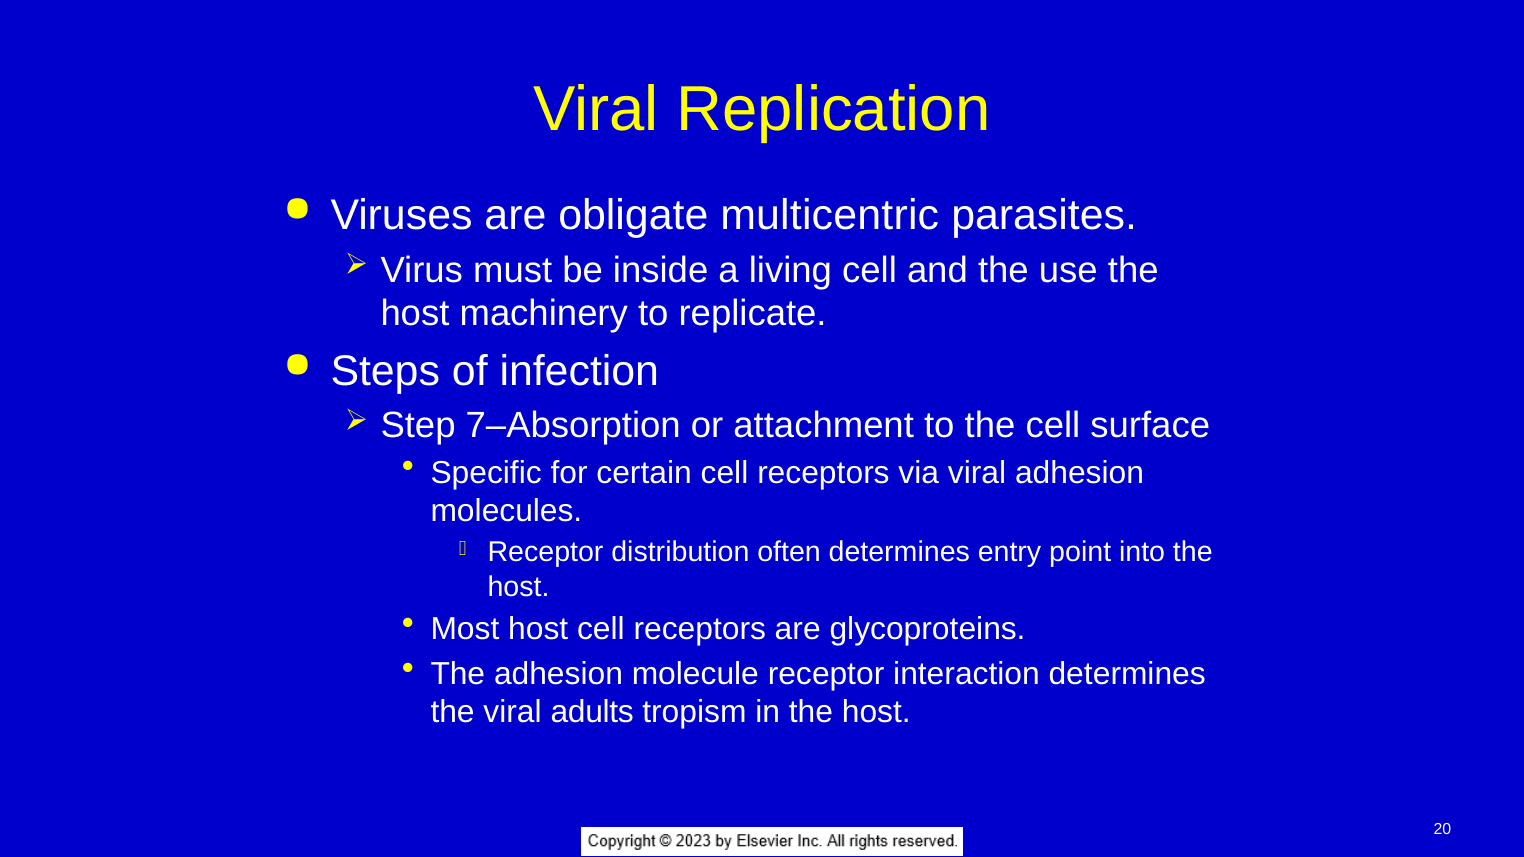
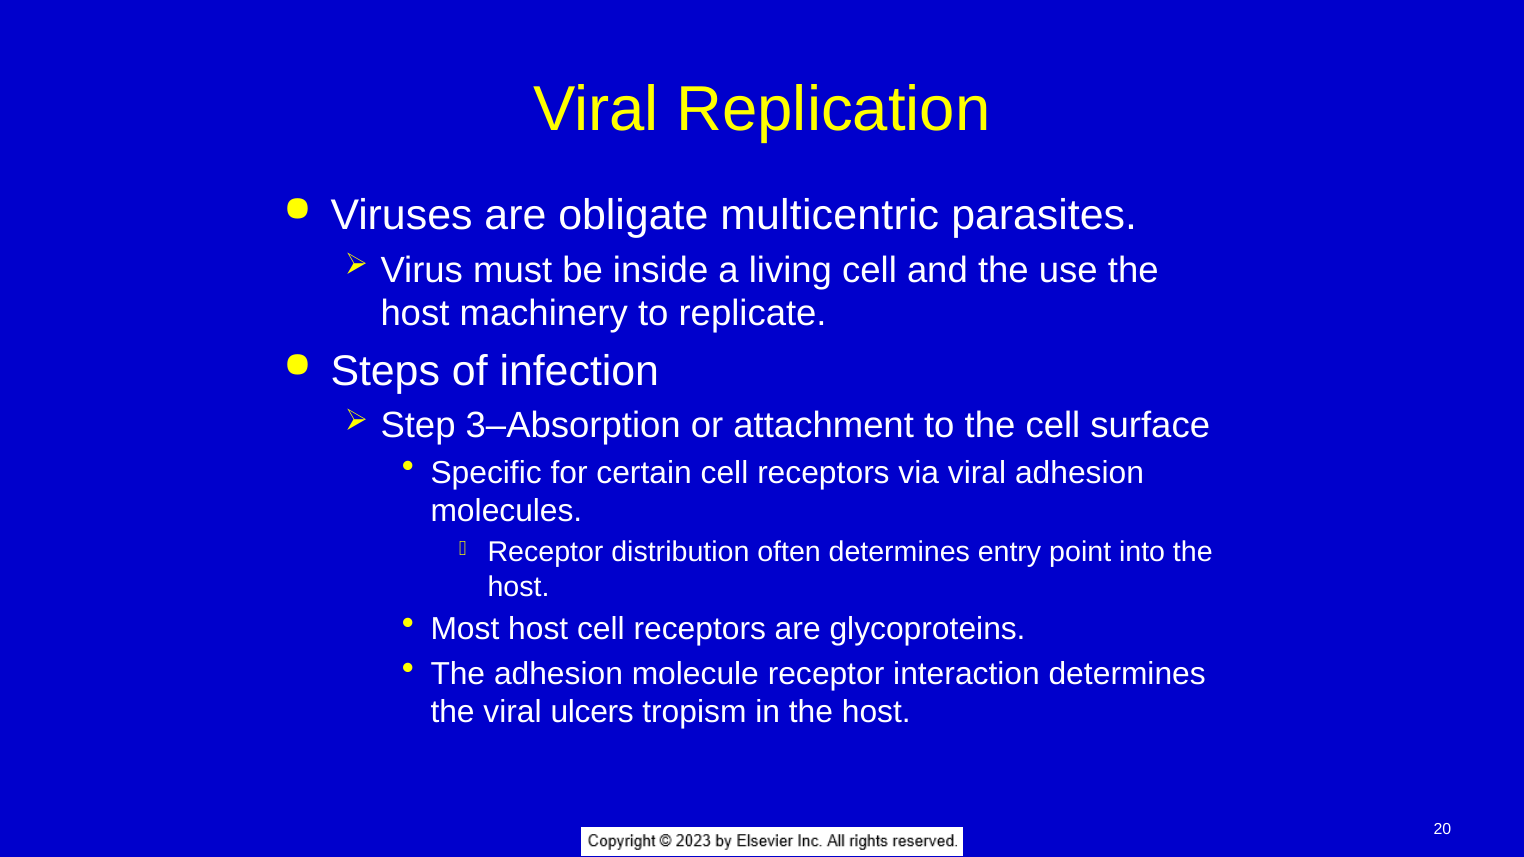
7–Absorption: 7–Absorption -> 3–Absorption (573, 426)
adults: adults -> ulcers (592, 712)
